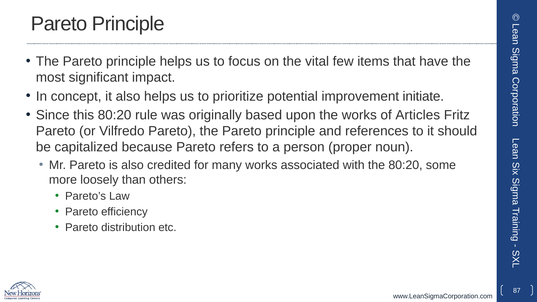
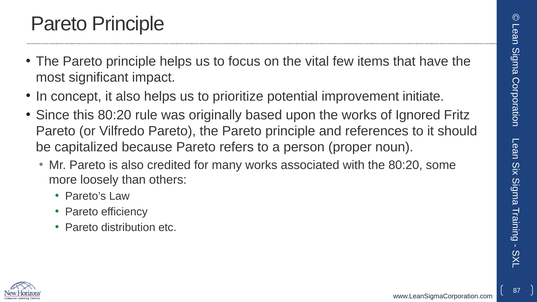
Articles: Articles -> Ignored (418, 115)
